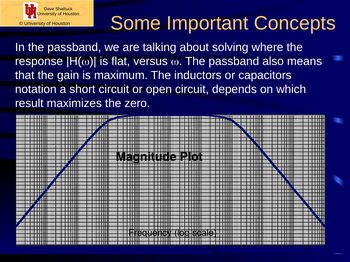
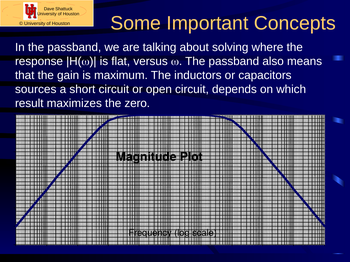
notation: notation -> sources (36, 89)
